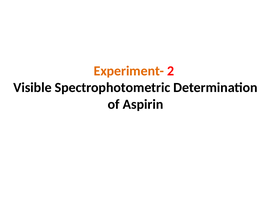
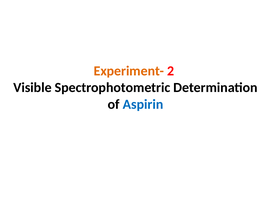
Aspirin colour: black -> blue (143, 105)
